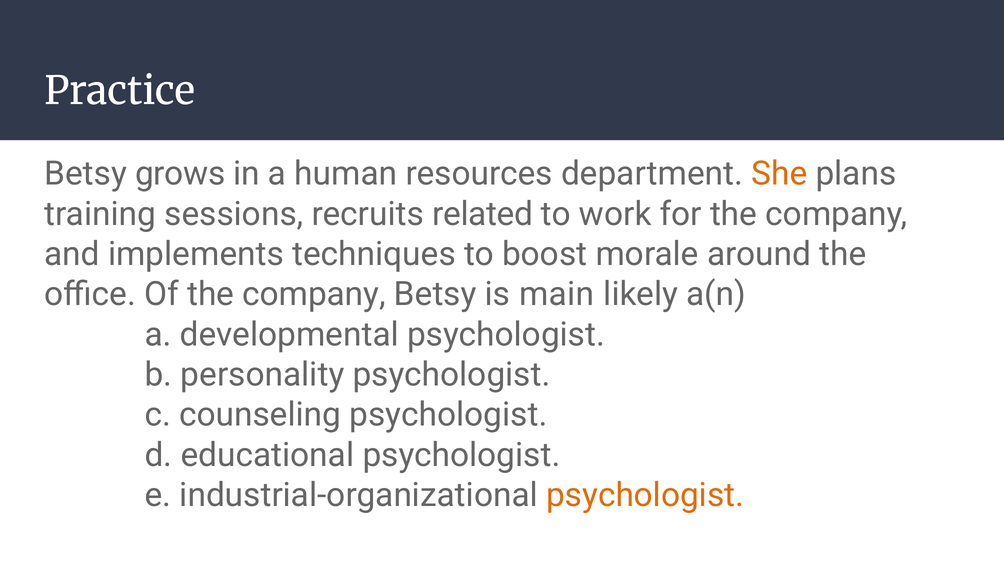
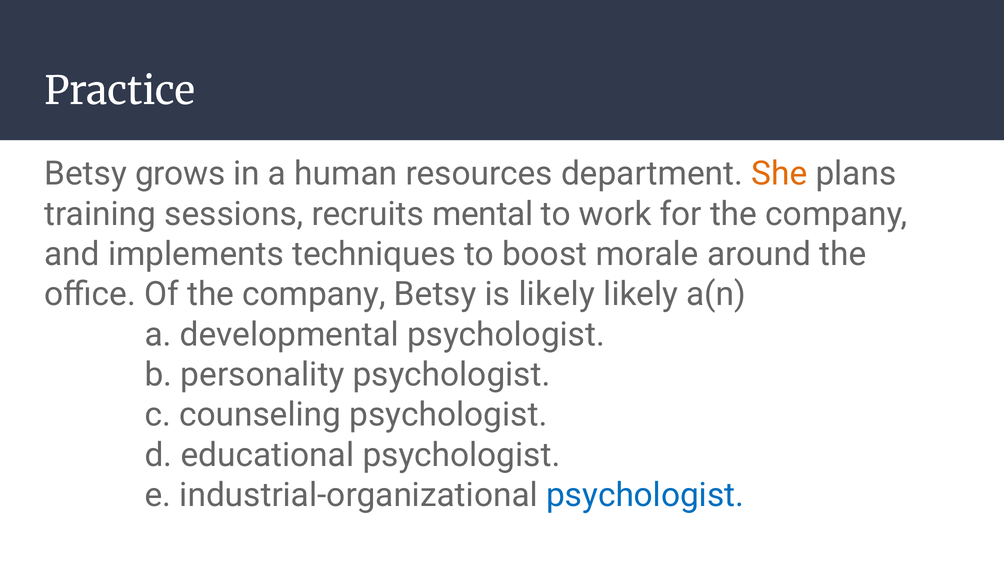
related: related -> mental (483, 214)
is main: main -> likely (557, 294)
psychologist colour: orange -> blue (645, 495)
